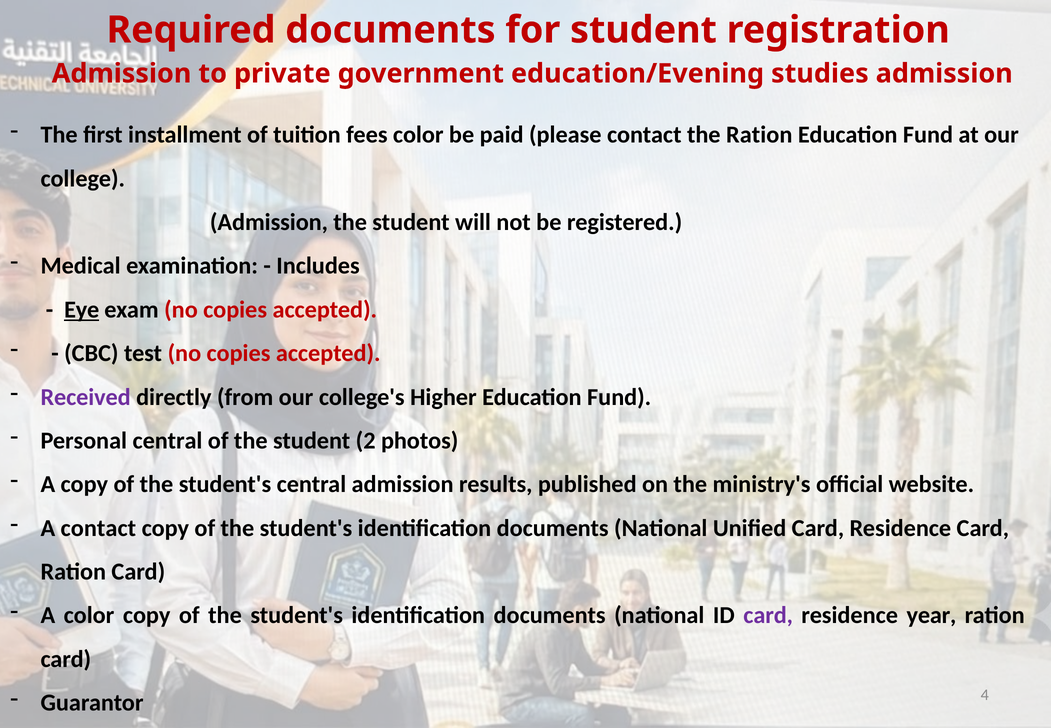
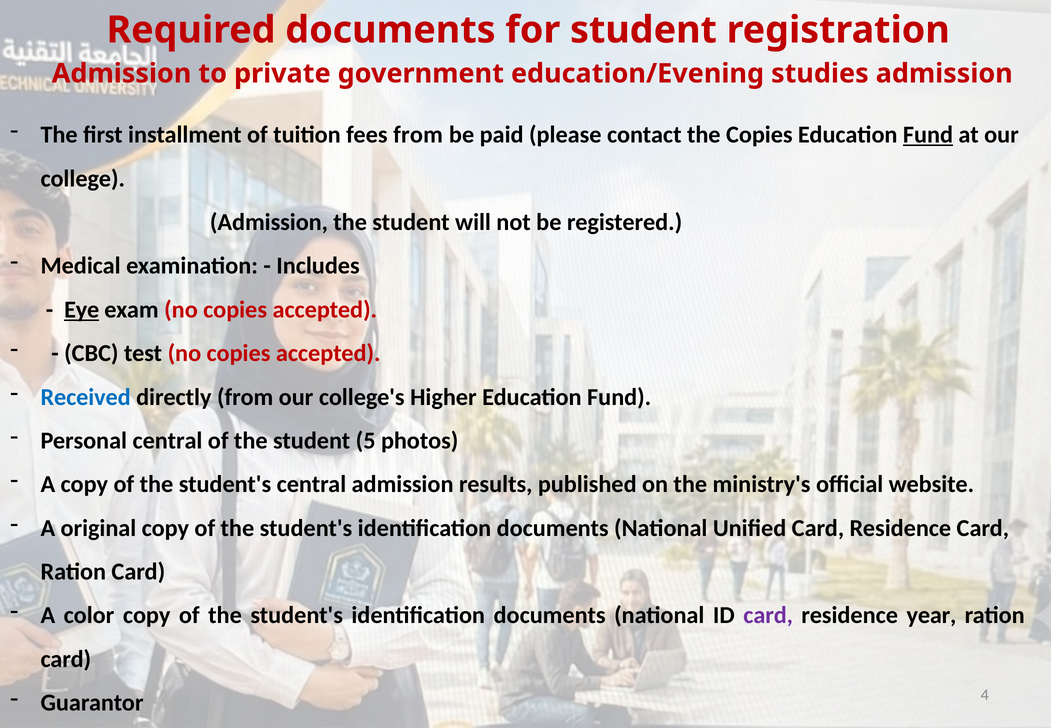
fees color: color -> from (418, 135)
the Ration: Ration -> Copies (759, 135)
Fund underline: none -> present (928, 135)
Received colour: purple -> blue (86, 397)
2: 2 -> 5 (366, 440)
A contact: contact -> original (98, 528)
